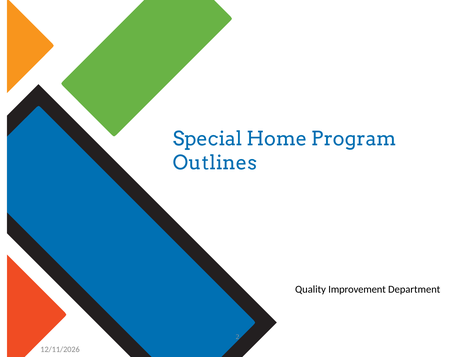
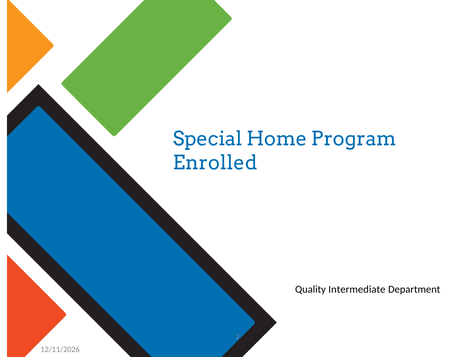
Outlines: Outlines -> Enrolled (215, 163)
Improvement: Improvement -> Intermediate (357, 289)
